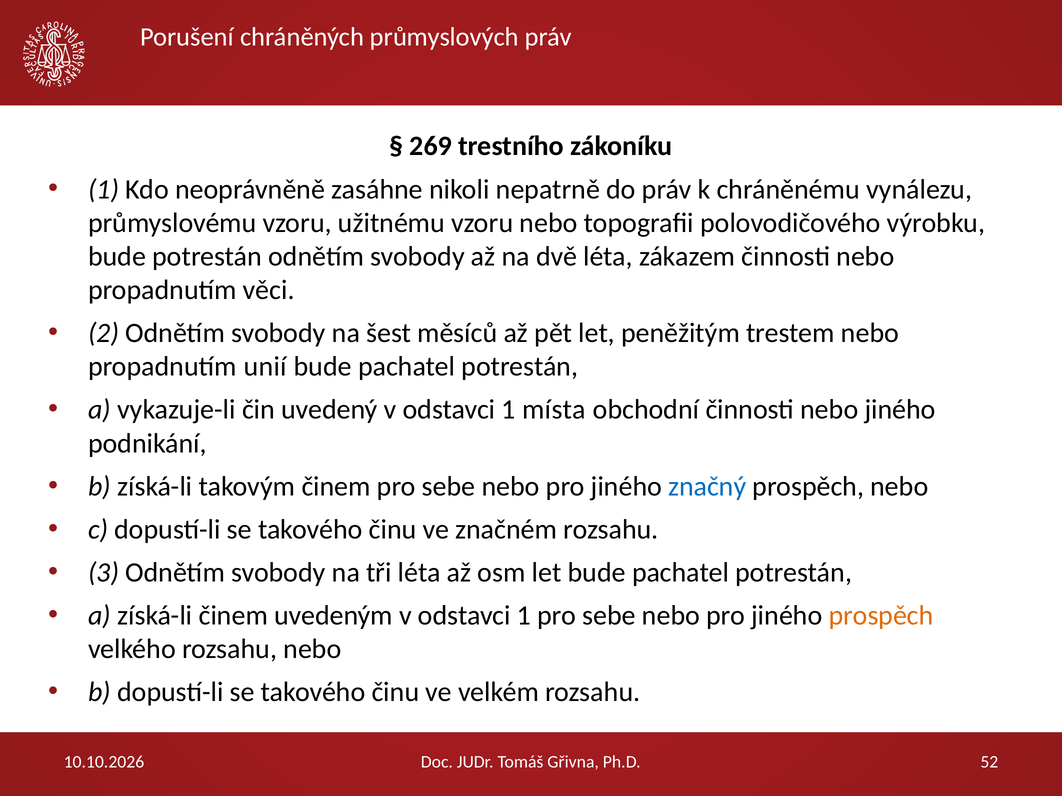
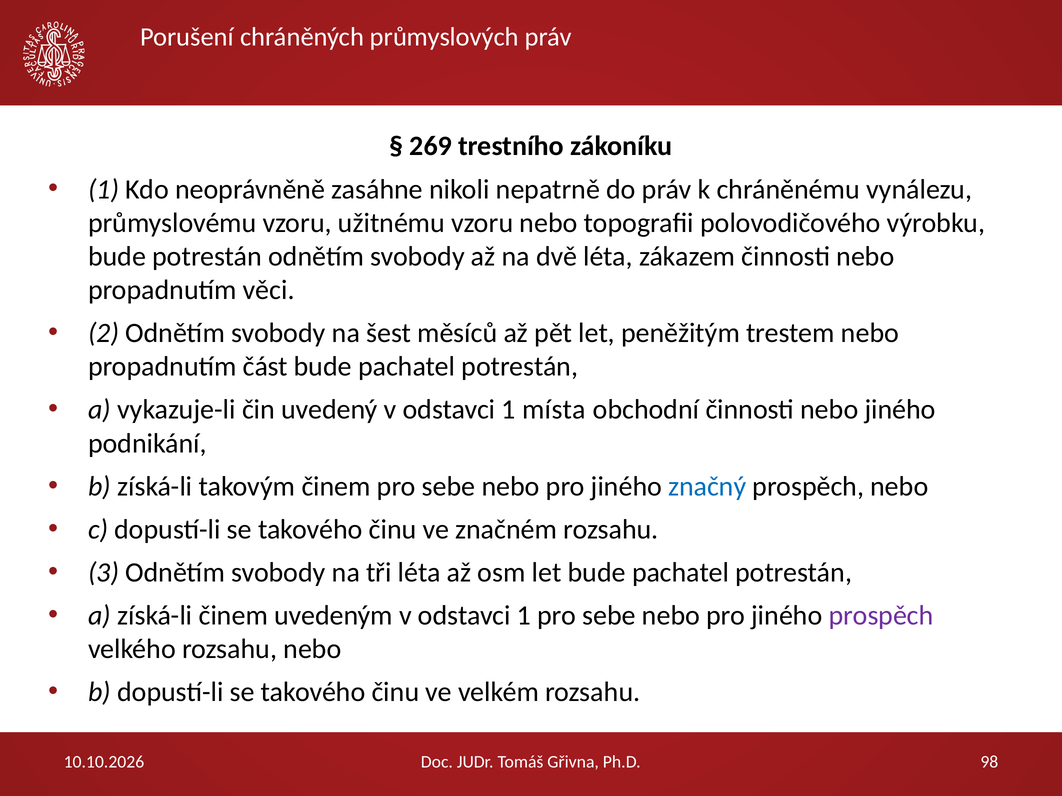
unií: unií -> část (265, 367)
prospěch colour: orange -> purple (881, 616)
52: 52 -> 98 (989, 762)
